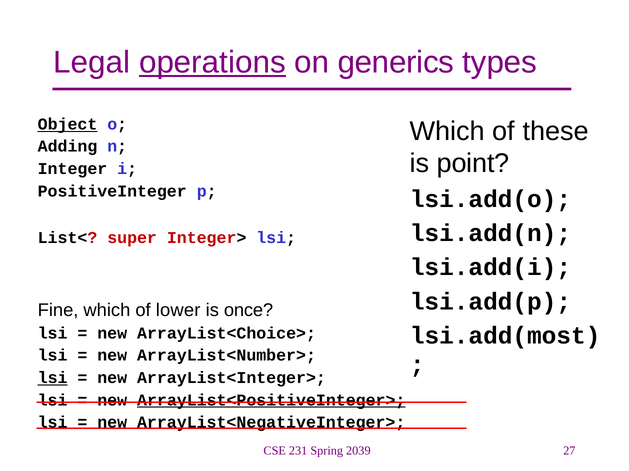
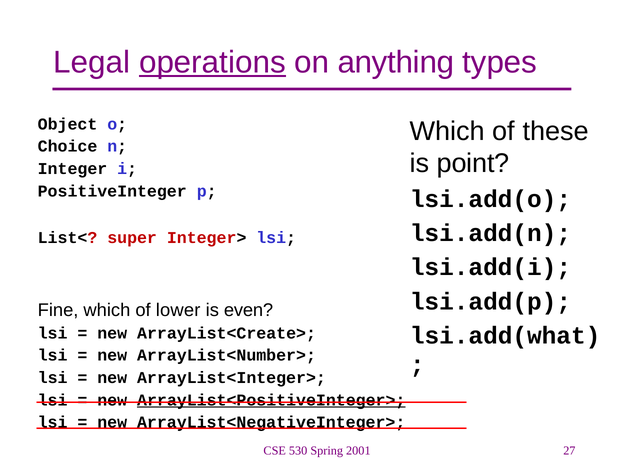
generics: generics -> anything (396, 62)
Object underline: present -> none (68, 124)
Adding: Adding -> Choice (68, 147)
once: once -> even (249, 311)
lsi.add(most: lsi.add(most -> lsi.add(what (505, 336)
ArrayList<Choice>: ArrayList<Choice> -> ArrayList<Create> (227, 334)
lsi underline: present -> none (53, 378)
231: 231 -> 530 (298, 452)
2039: 2039 -> 2001 (358, 452)
